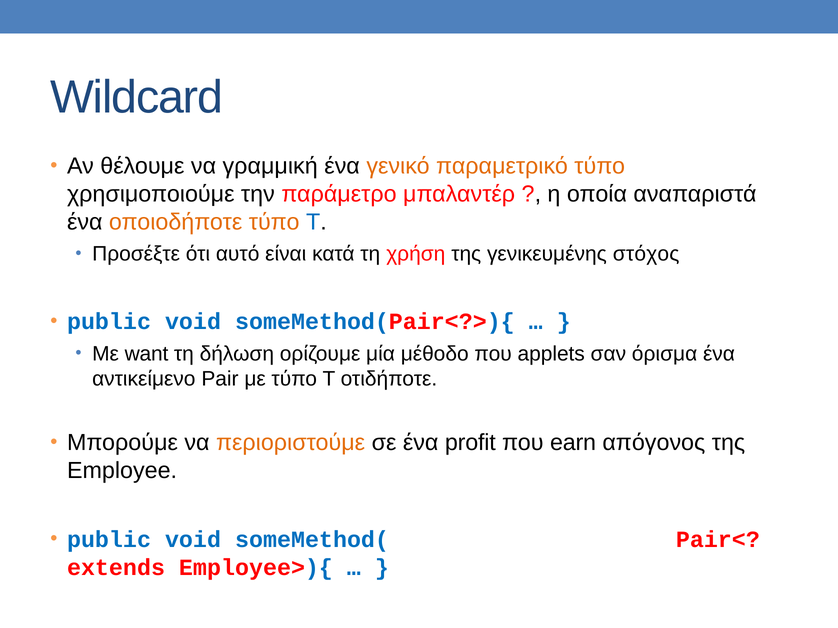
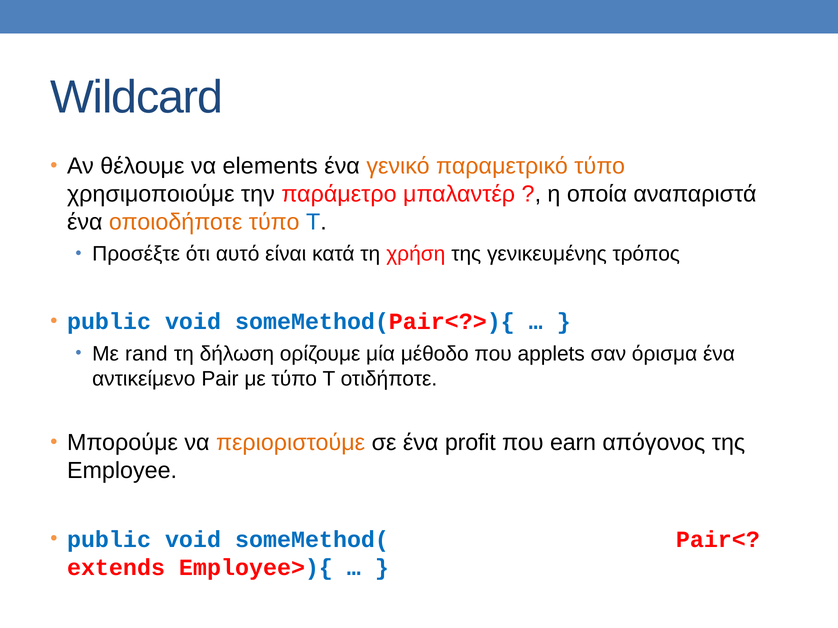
γραμμική: γραμμική -> elements (270, 166)
στόχος: στόχος -> τρόπος (646, 254)
want: want -> rand (146, 354)
